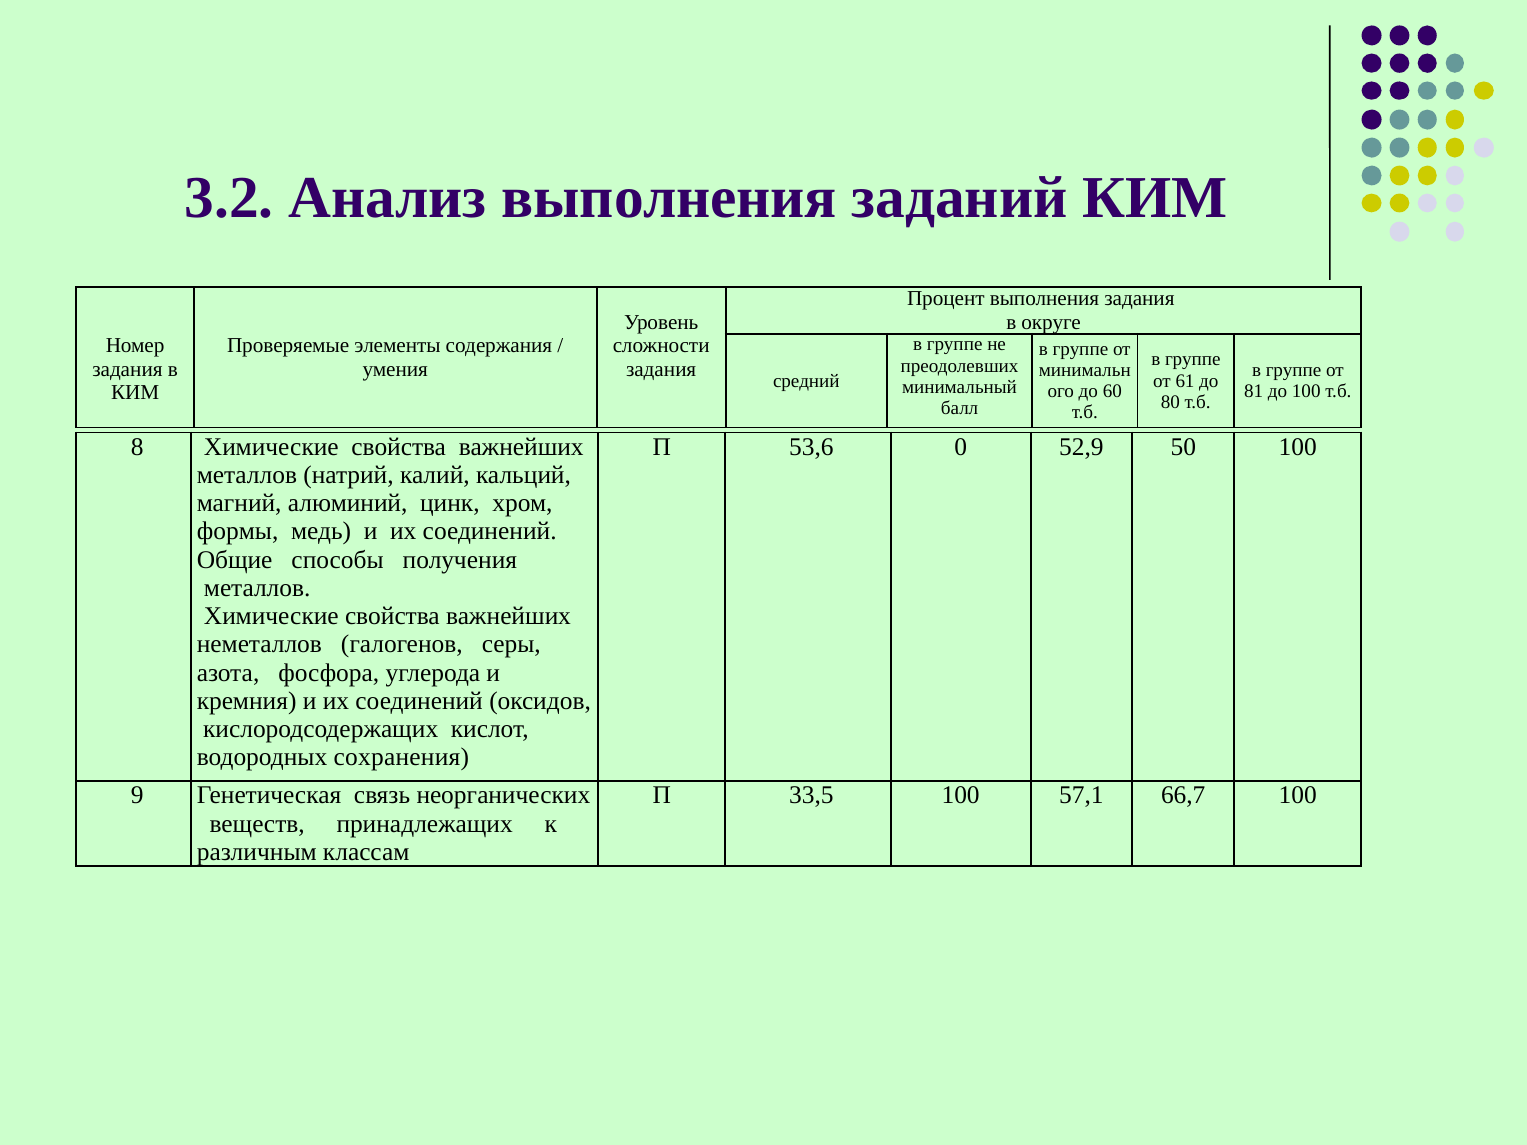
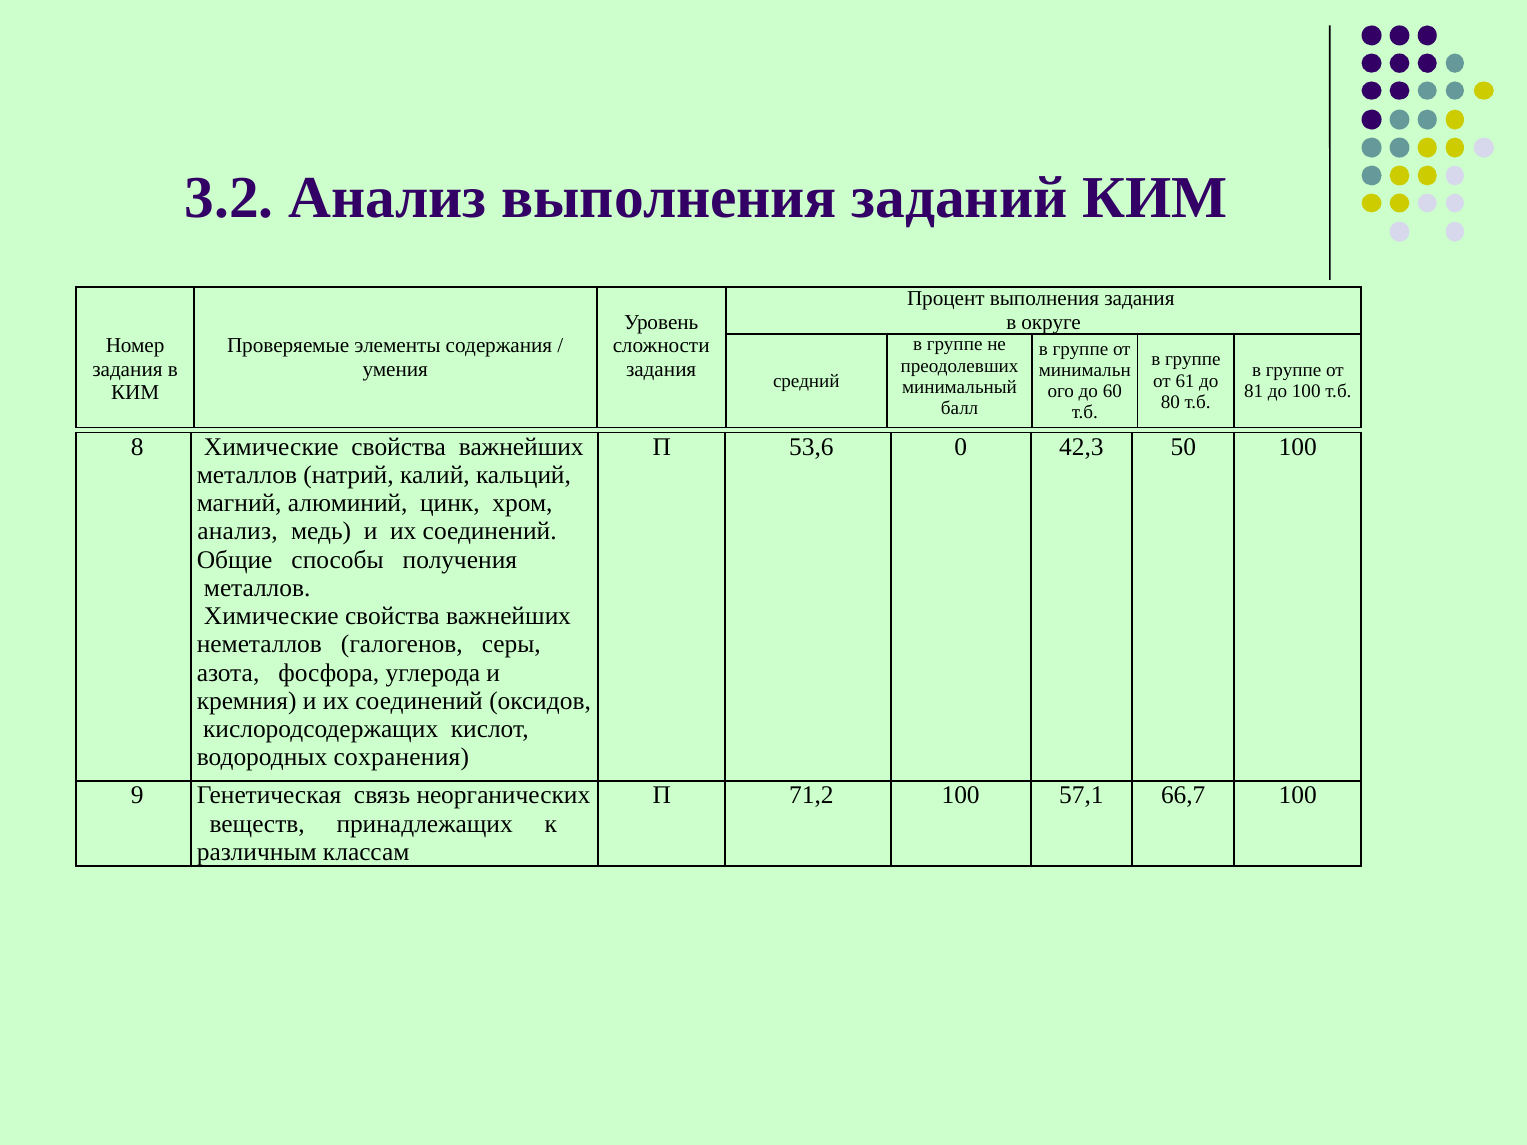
52,9: 52,9 -> 42,3 (1081, 447)
формы: формы -> анализ (238, 532)
33,5: 33,5 -> 71,2 (811, 796)
